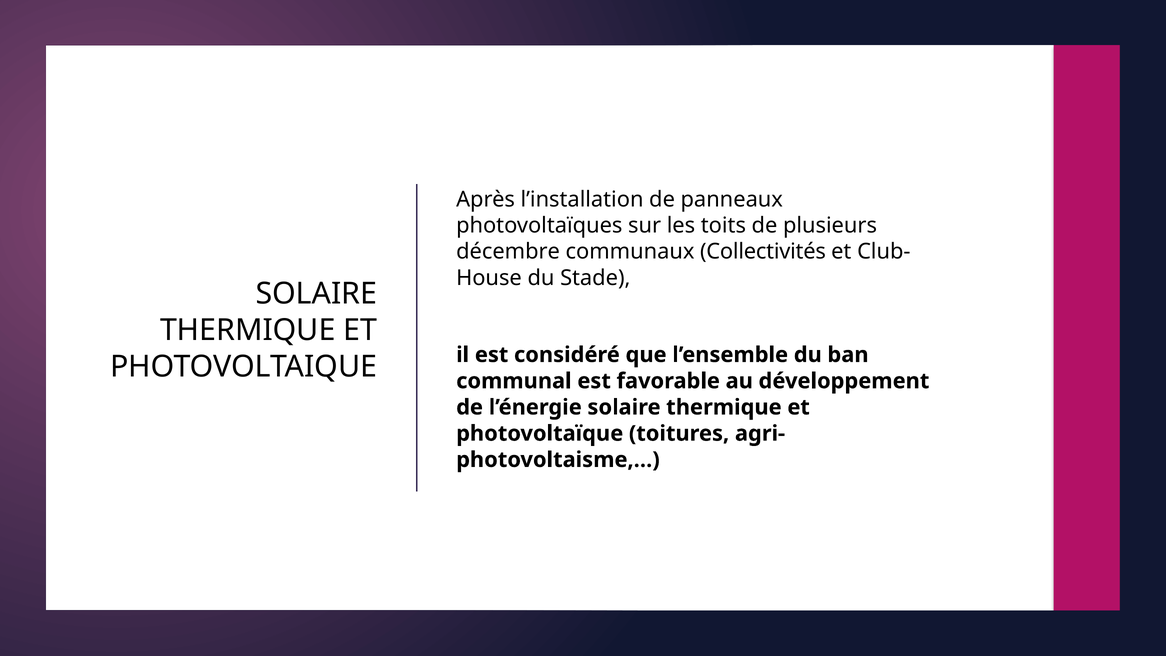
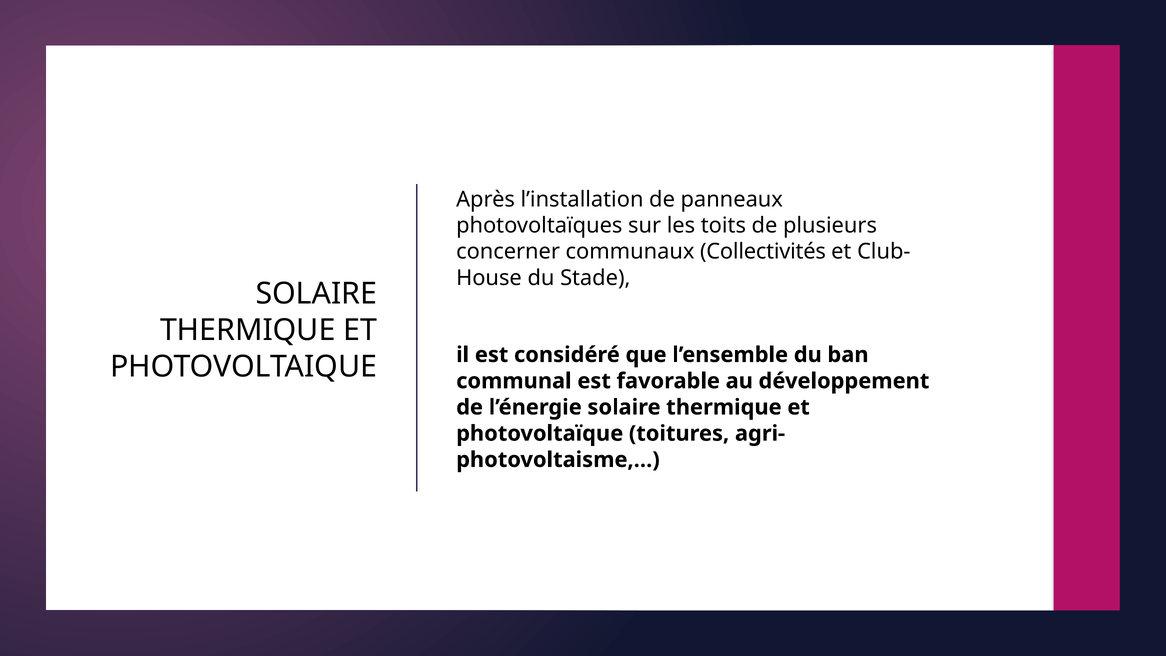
décembre: décembre -> concerner (508, 252)
